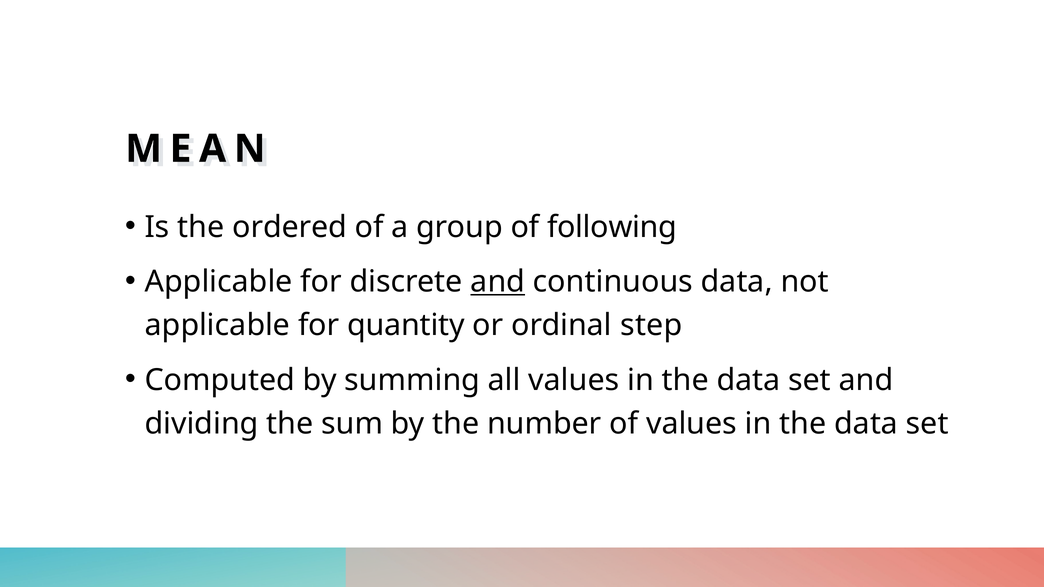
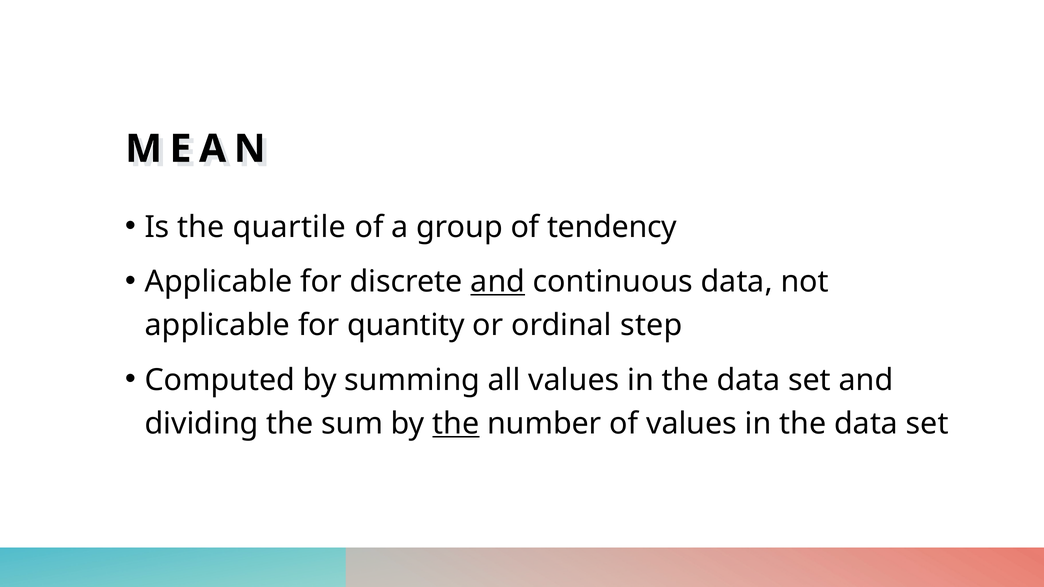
ordered: ordered -> quartile (289, 227)
following: following -> tendency (612, 227)
the underline: none -> present (456, 424)
